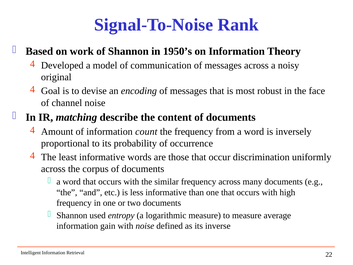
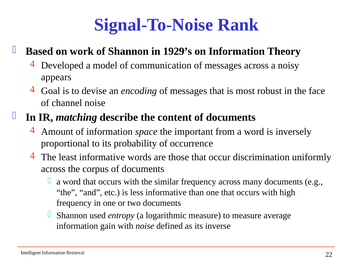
1950’s: 1950’s -> 1929’s (178, 51)
original: original -> appears (56, 77)
count: count -> space (146, 131)
the frequency: frequency -> important (194, 131)
